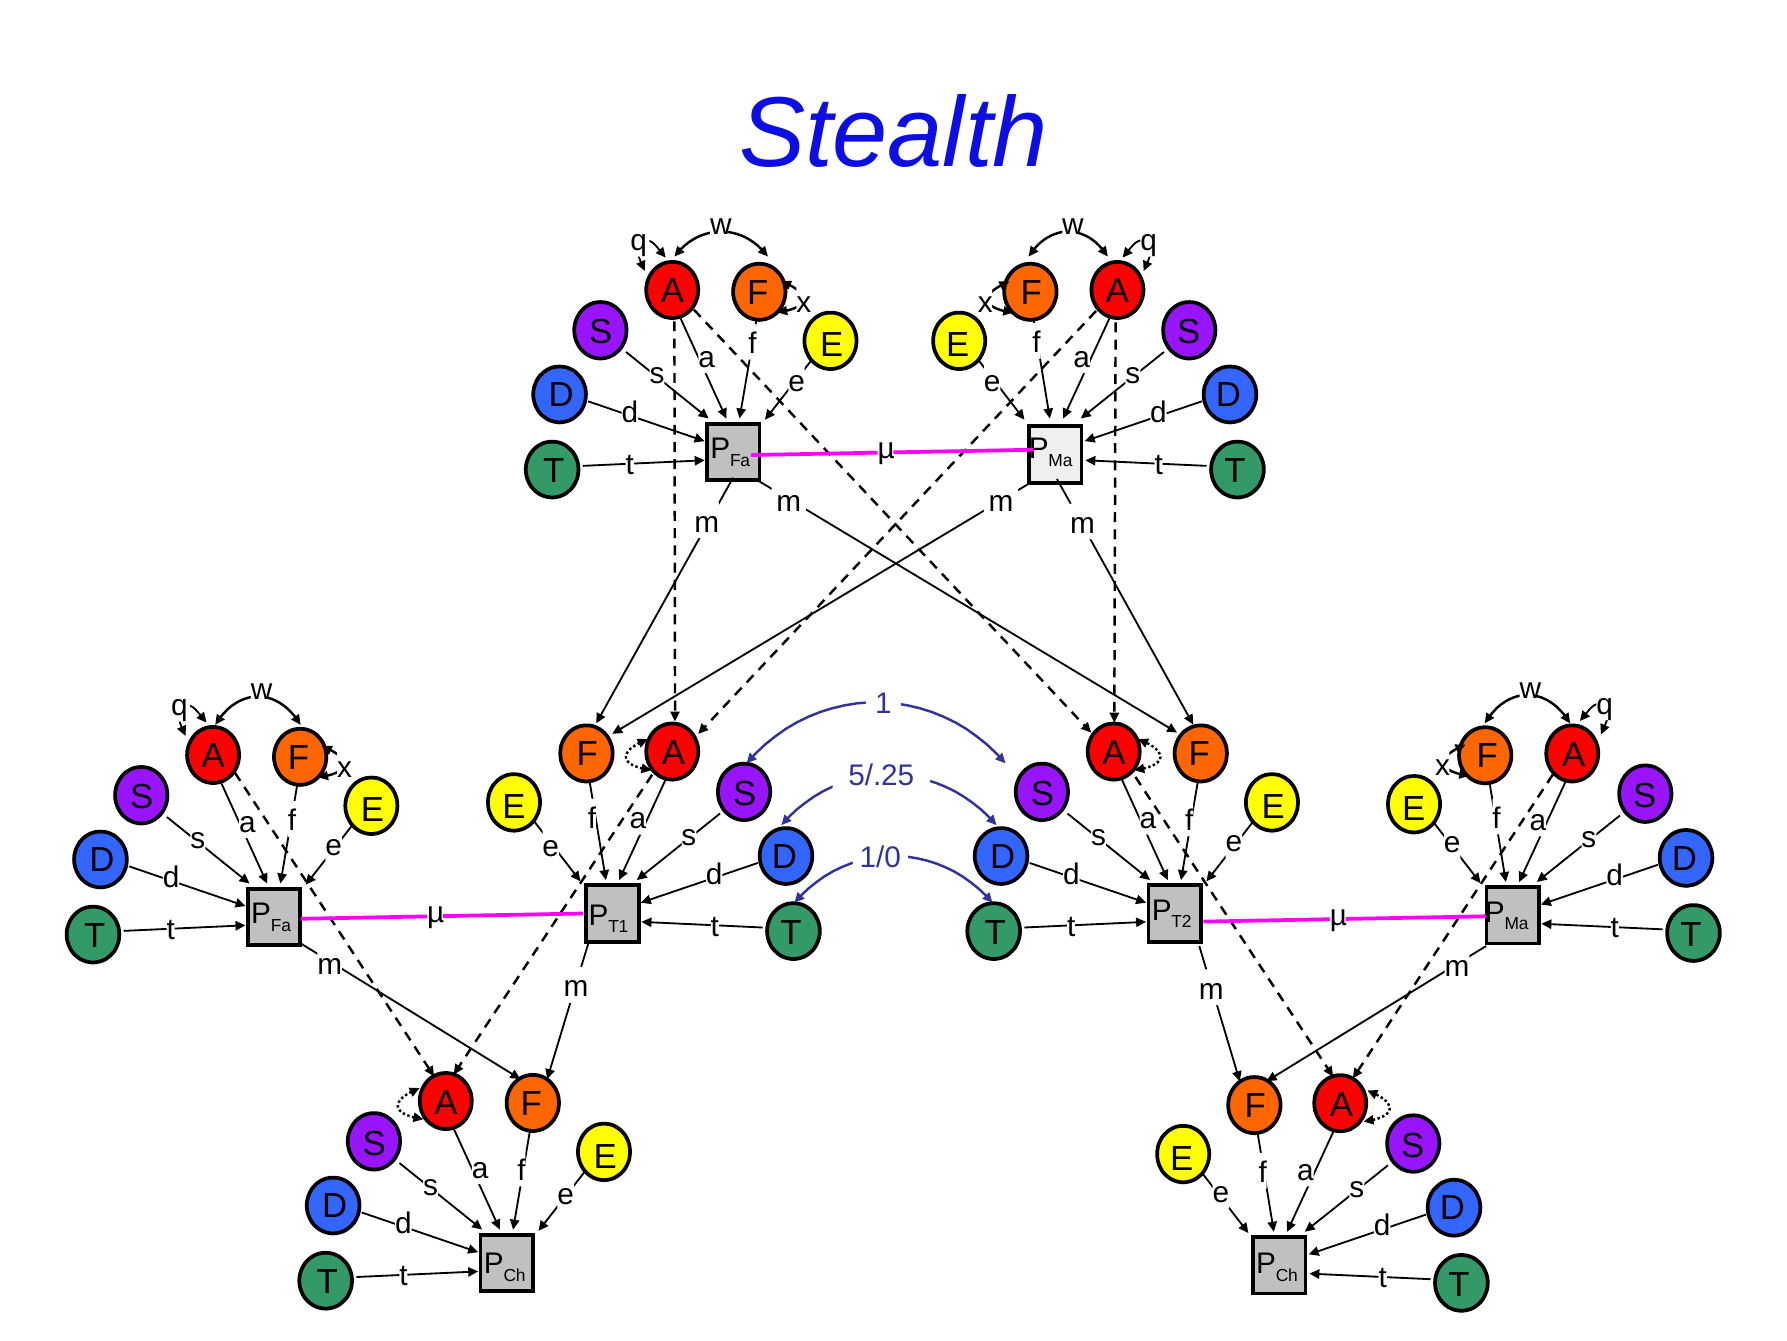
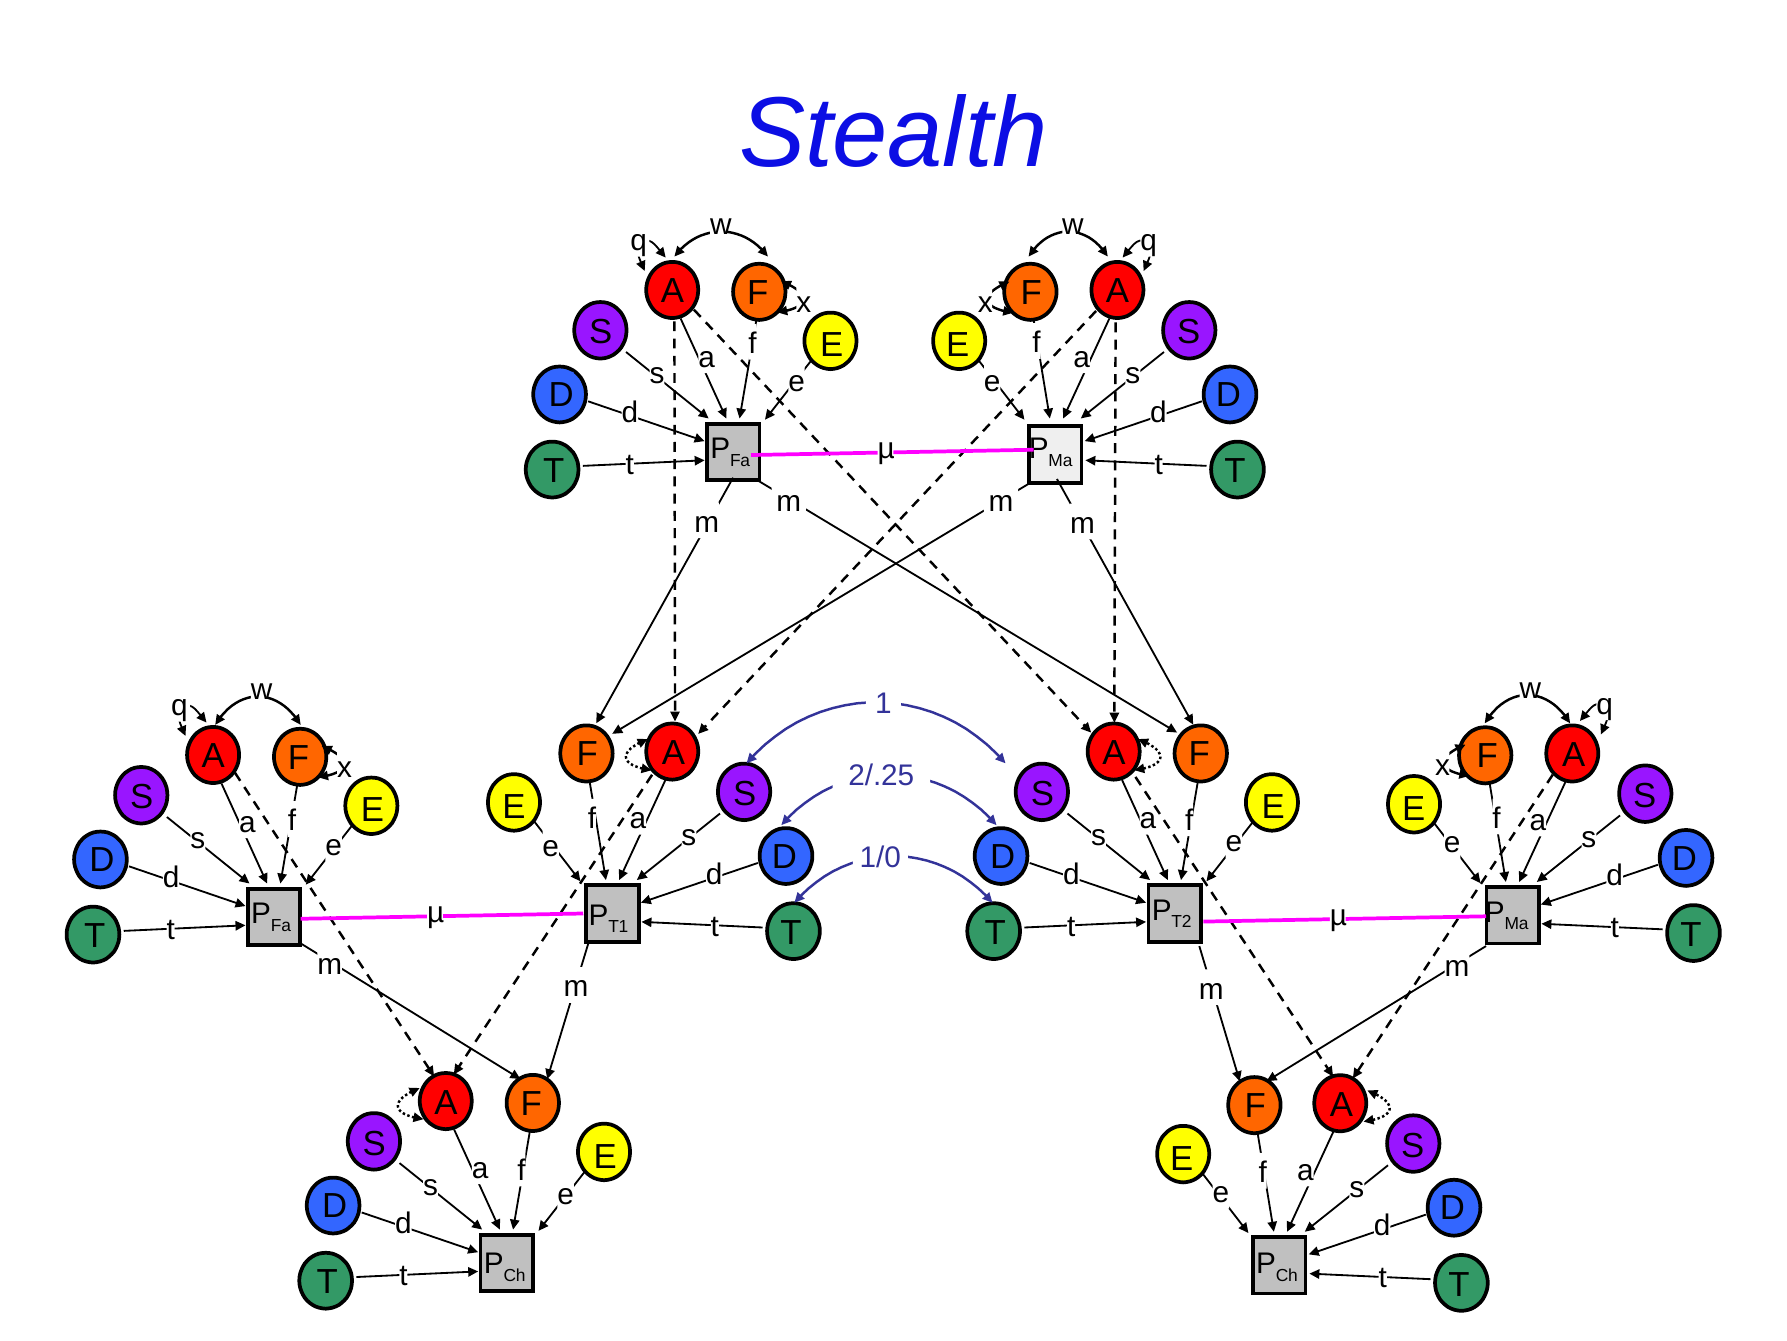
5/.25: 5/.25 -> 2/.25 (881, 776)
